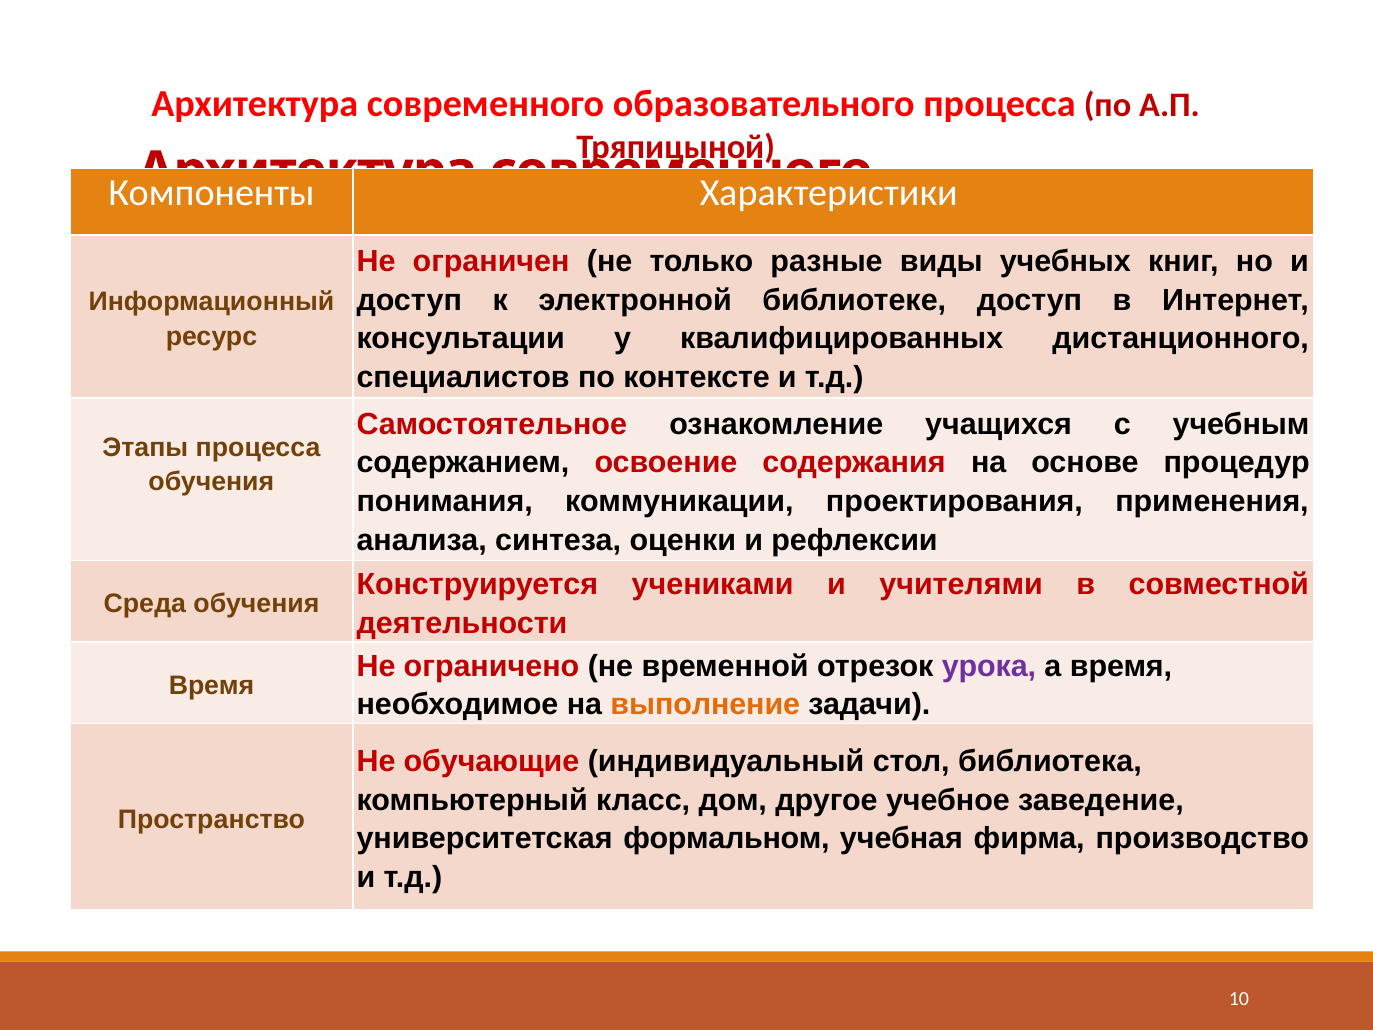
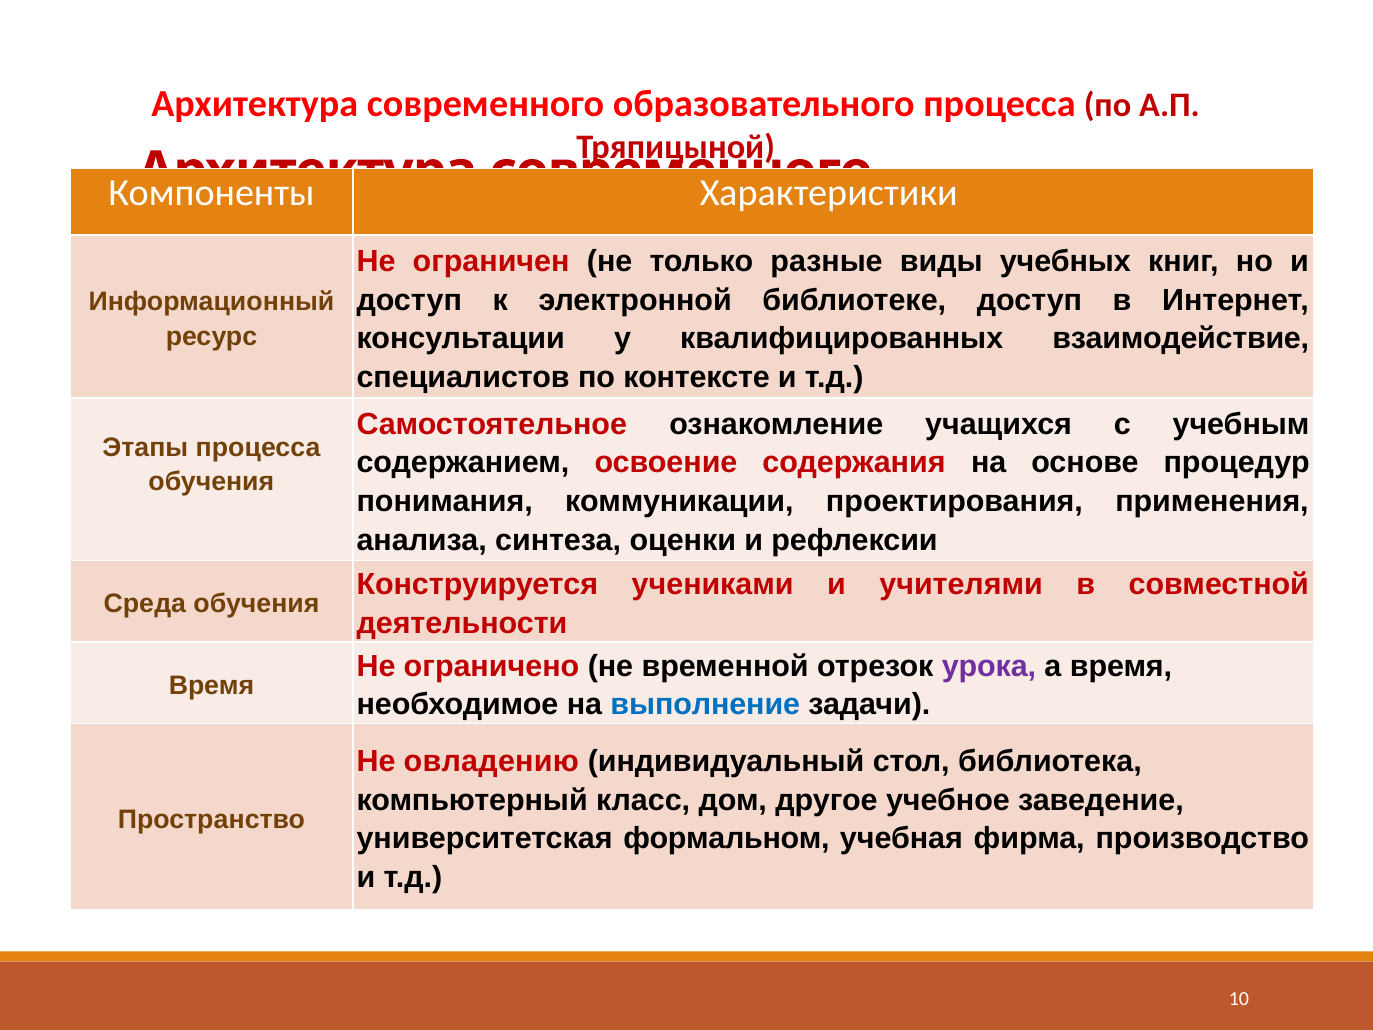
дистанционного: дистанционного -> взаимодействие (1181, 339)
выполнение colour: orange -> blue (705, 705)
обучающие: обучающие -> овладению (491, 761)
